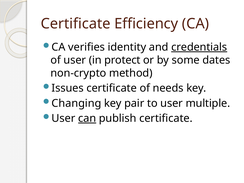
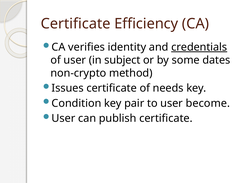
protect: protect -> subject (122, 60)
Changing: Changing -> Condition (76, 103)
multiple: multiple -> become (208, 103)
can underline: present -> none (87, 118)
